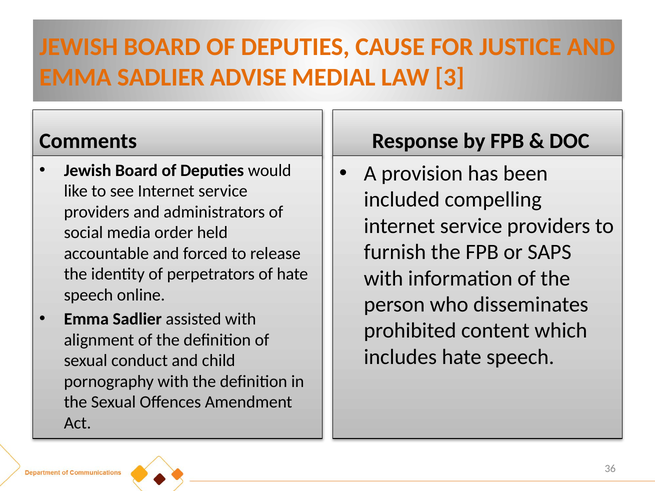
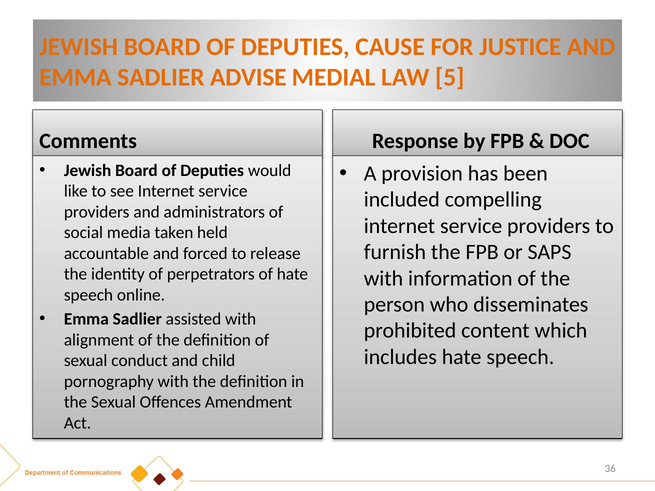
3: 3 -> 5 (450, 78)
order: order -> taken (174, 233)
